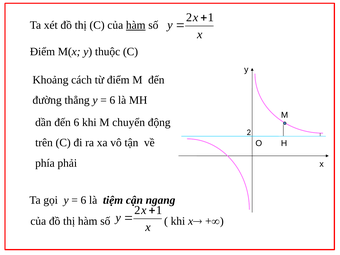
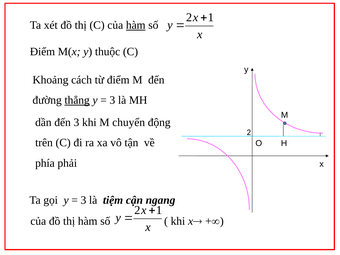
thẳng underline: none -> present (77, 100)
6: 6 -> 3 (112, 100)
đến 6: 6 -> 3 (76, 122)
6: 6 -> 3 (83, 200)
